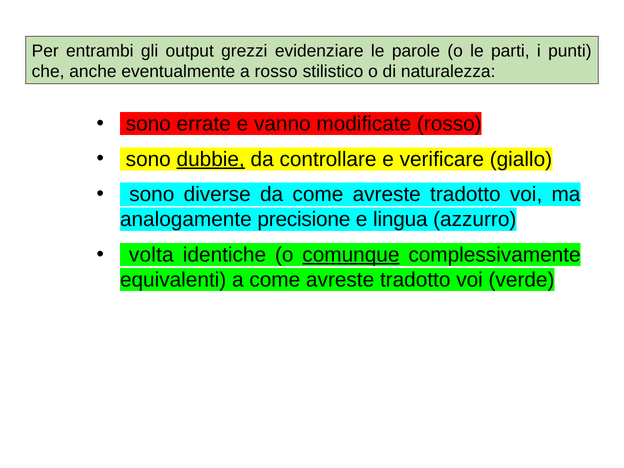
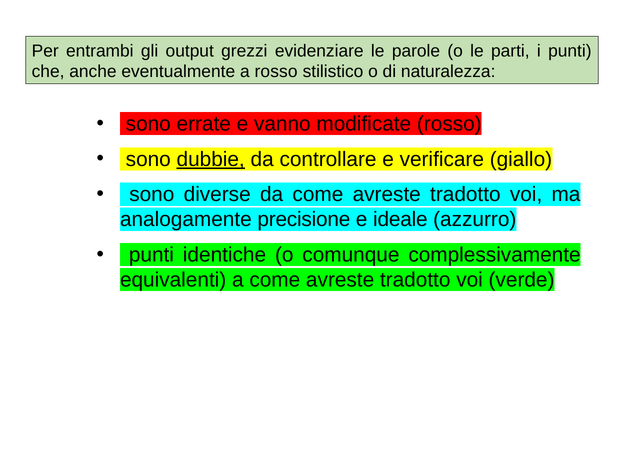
lingua: lingua -> ideale (400, 220)
volta: volta -> punti (151, 255)
comunque underline: present -> none (351, 255)
